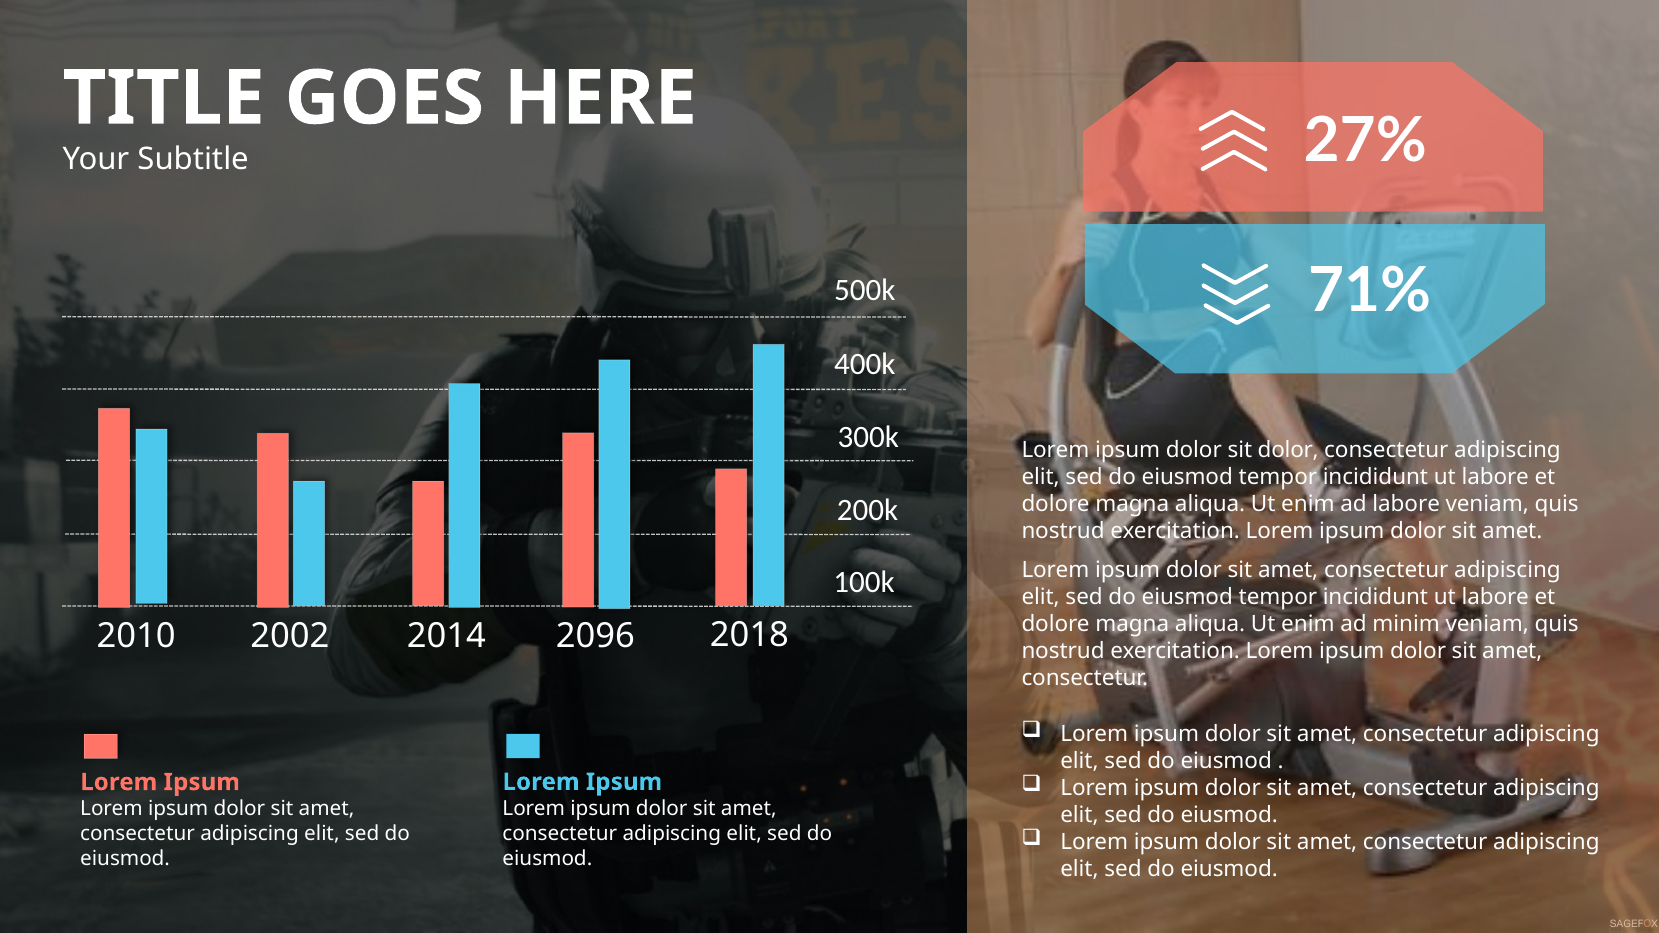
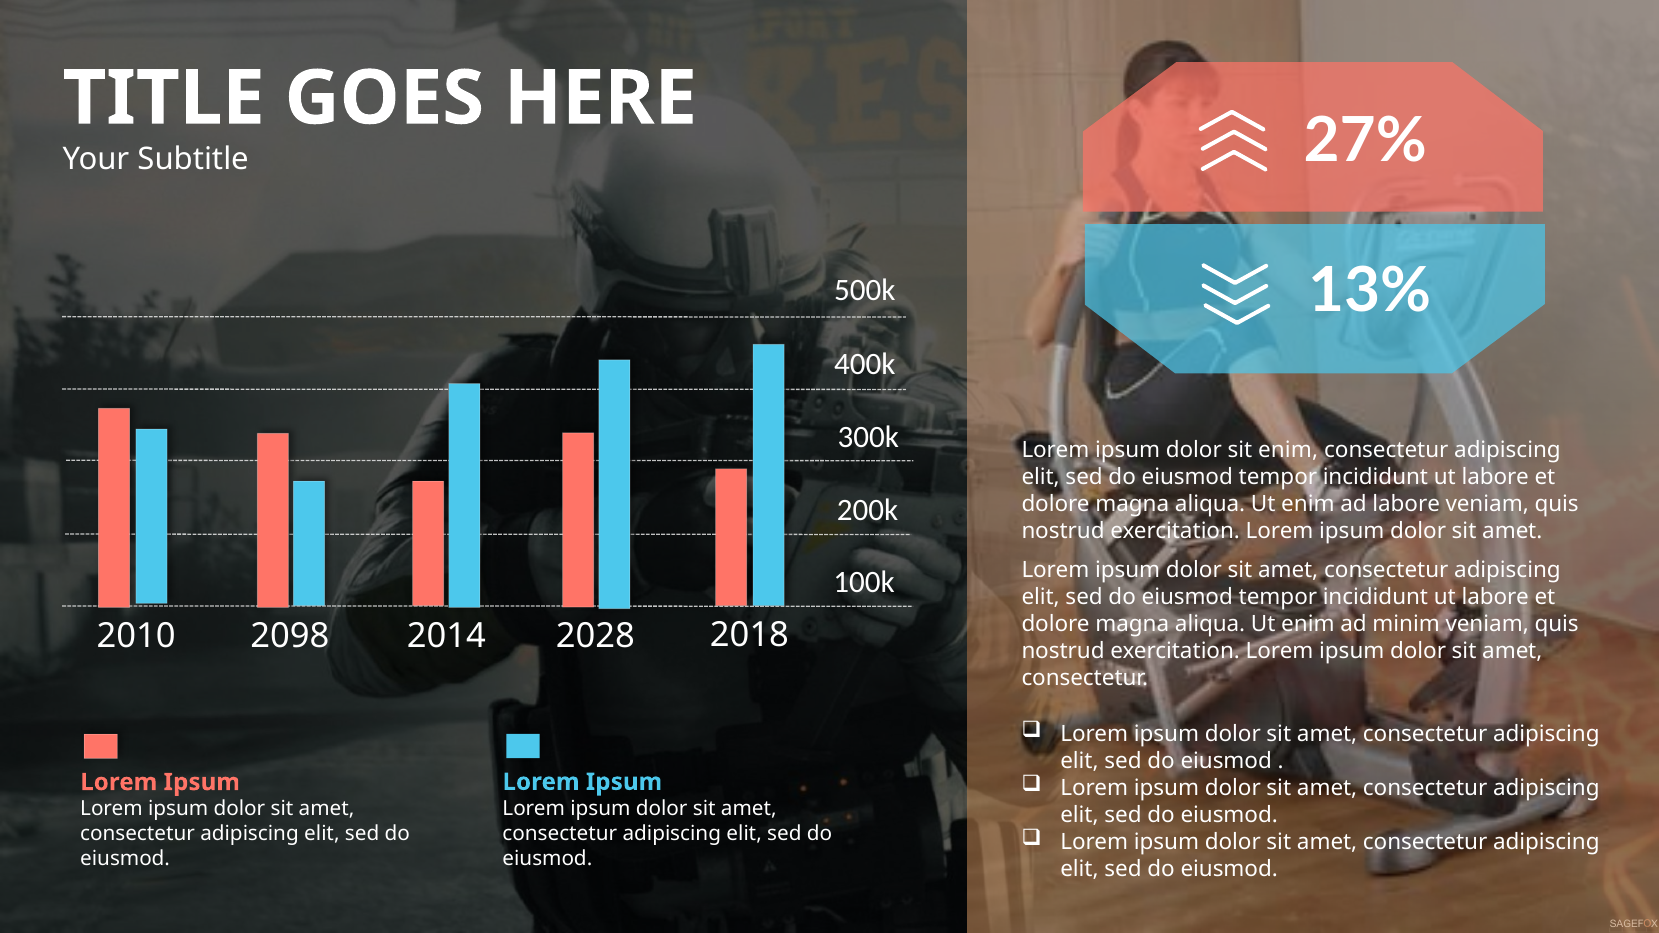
71%: 71% -> 13% (1370, 291)
sit dolor: dolor -> enim (1288, 450)
2002: 2002 -> 2098 (290, 636)
2096: 2096 -> 2028 (595, 636)
